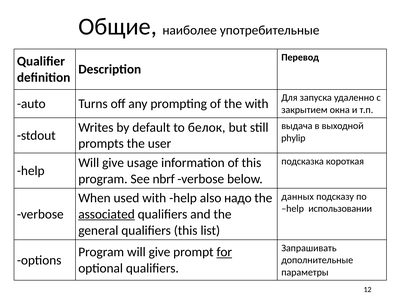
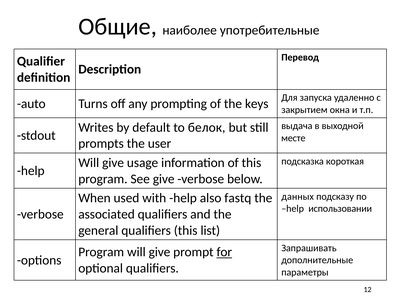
the with: with -> keys (257, 104)
phylip: phylip -> месте (293, 138)
See nbrf: nbrf -> give (164, 179)
надо: надо -> fastq (238, 198)
associated underline: present -> none (107, 214)
